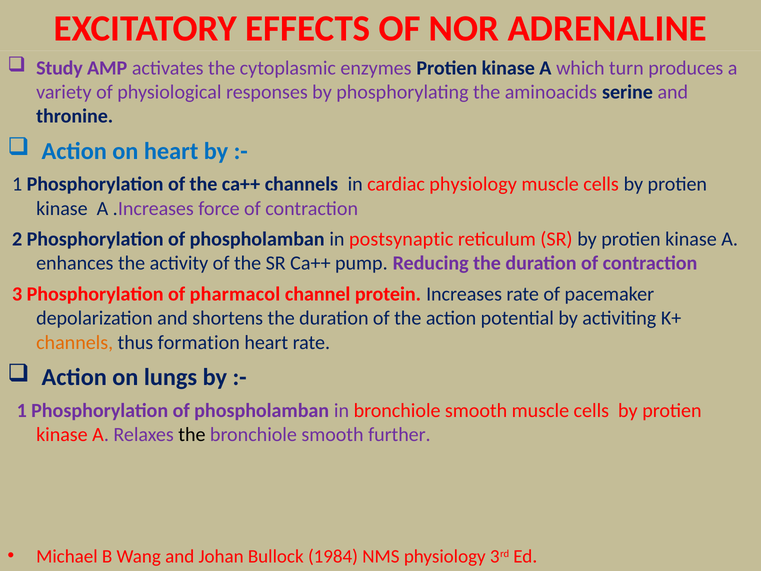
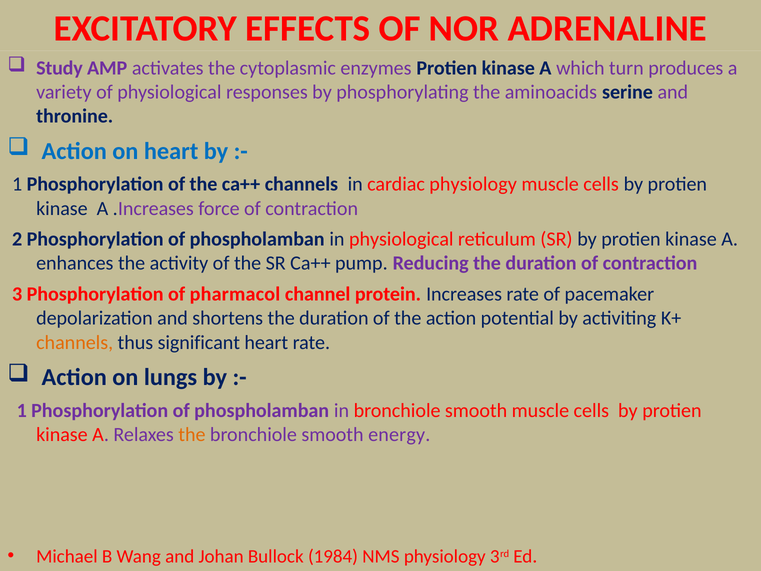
in postsynaptic: postsynaptic -> physiological (401, 239)
formation: formation -> significant (199, 342)
the colour: black -> orange (192, 434)
further: further -> energy (399, 434)
